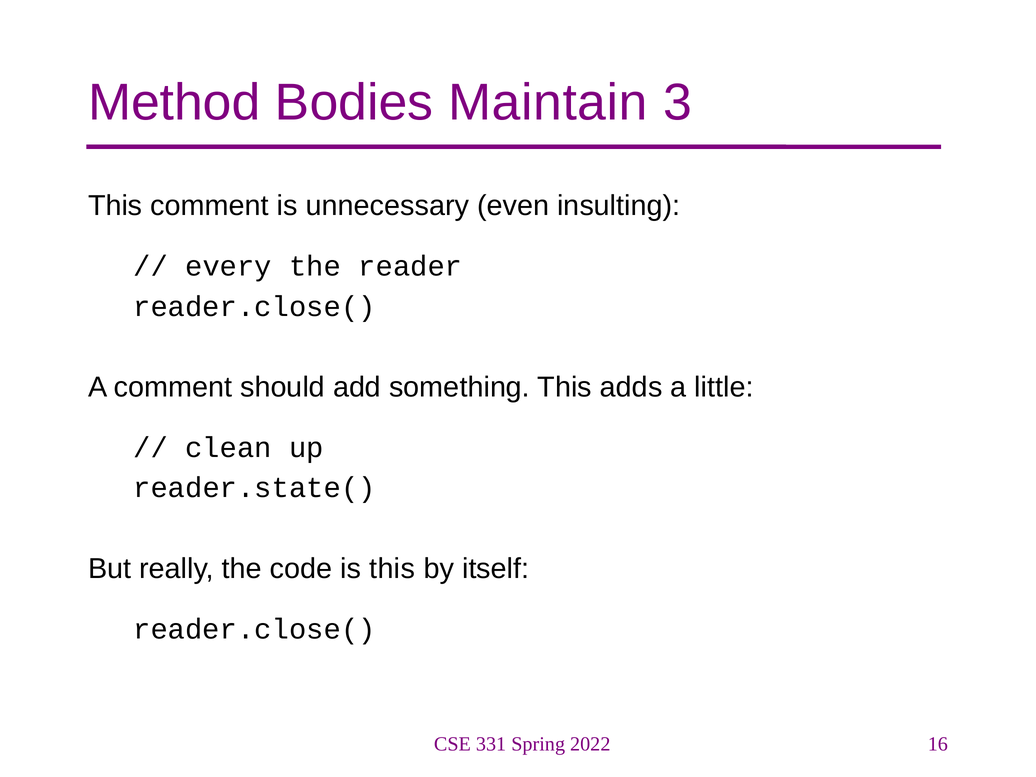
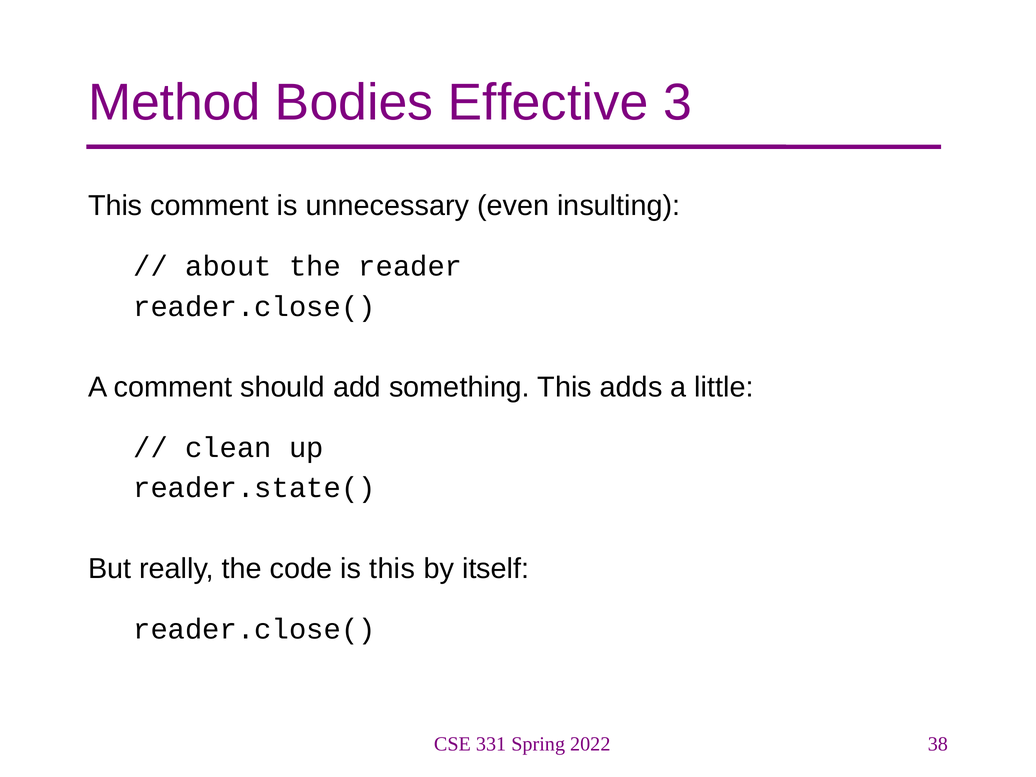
Maintain: Maintain -> Effective (548, 103)
every: every -> about (228, 266)
16: 16 -> 38 (938, 744)
